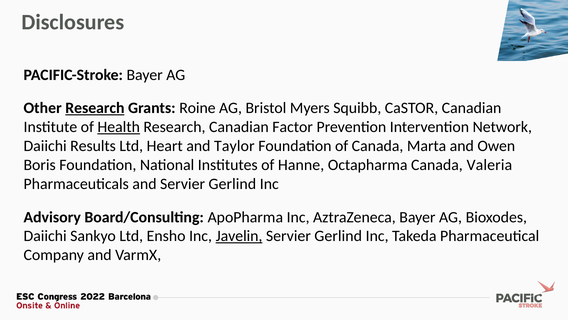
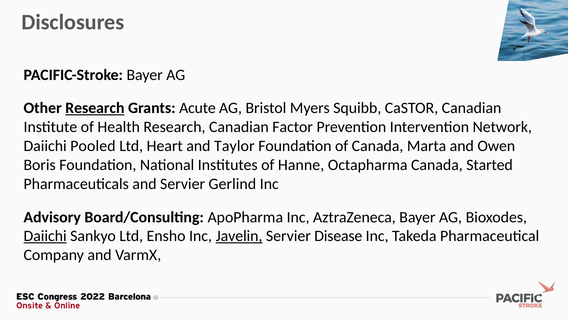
Roine: Roine -> Acute (197, 108)
Health underline: present -> none (119, 127)
Results: Results -> Pooled (93, 146)
Valeria: Valeria -> Started (490, 165)
Daiichi underline: none -> present (45, 236)
Gerlind: Gerlind -> Disease (338, 236)
